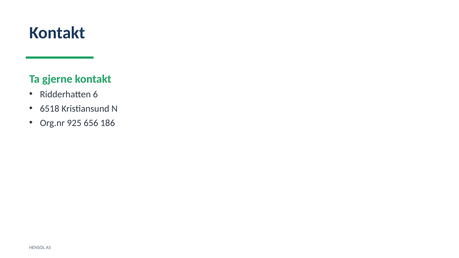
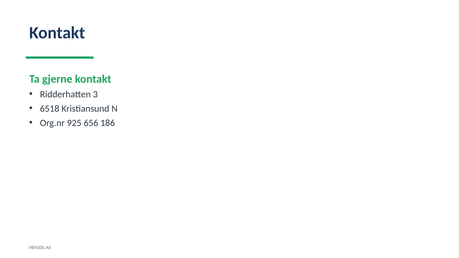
6: 6 -> 3 (95, 94)
